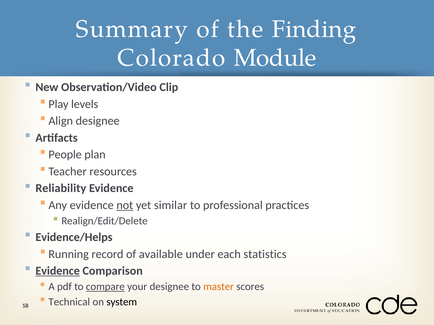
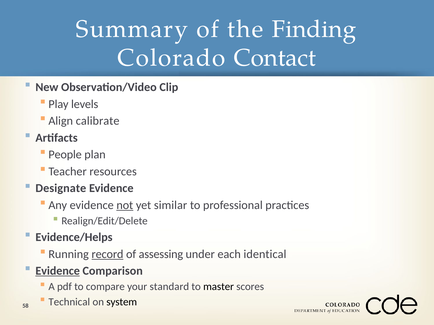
Module: Module -> Contact (275, 58)
Align designee: designee -> calibrate (98, 121)
Reliability: Reliability -> Designate (61, 189)
record underline: none -> present (107, 254)
available: available -> assessing (161, 254)
statistics: statistics -> identical (265, 254)
compare underline: present -> none (105, 287)
your designee: designee -> standard (169, 287)
master colour: orange -> black (219, 287)
